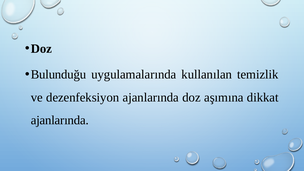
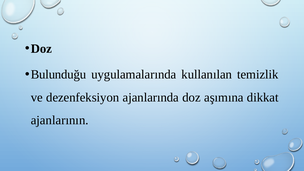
ajanlarında: ajanlarında -> ajanlarının (60, 120)
